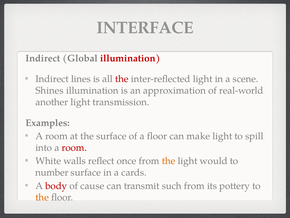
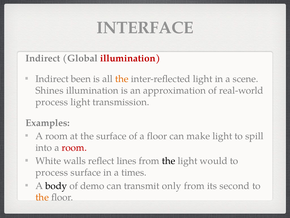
lines: lines -> been (81, 79)
the colour: red -> orange (122, 79)
another: another -> process (52, 102)
once: once -> lines (127, 161)
the colour: orange -> black (169, 161)
number: number -> process (52, 172)
cards: cards -> times (134, 172)
body colour: red -> black (56, 185)
cause: cause -> demo (92, 185)
such: such -> only (172, 185)
pottery: pottery -> second (235, 185)
